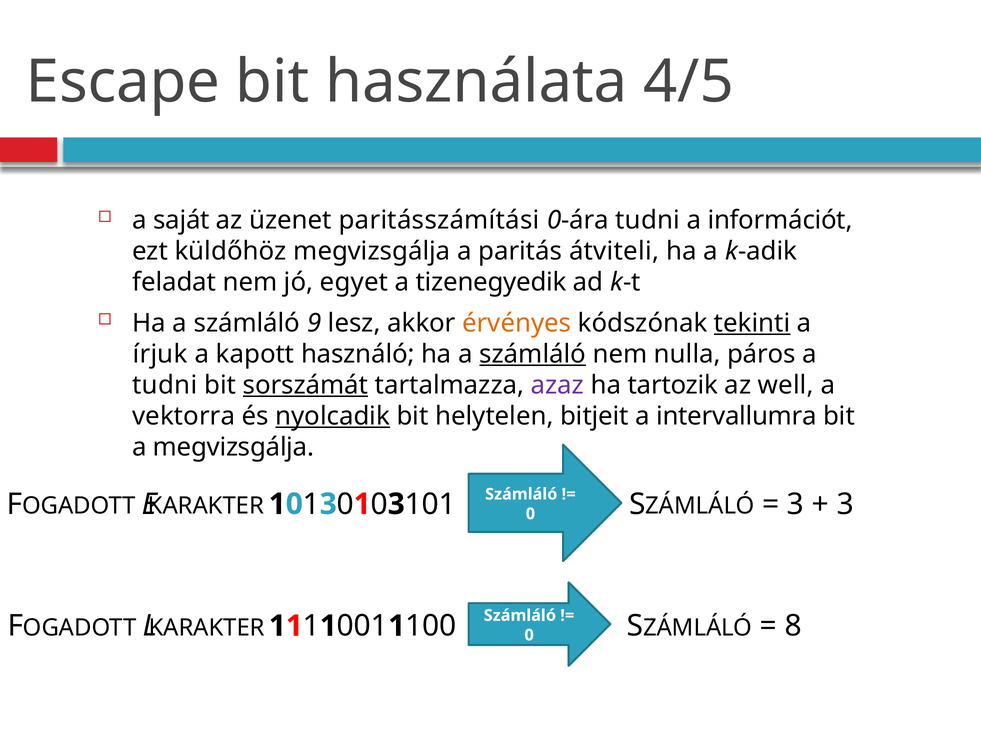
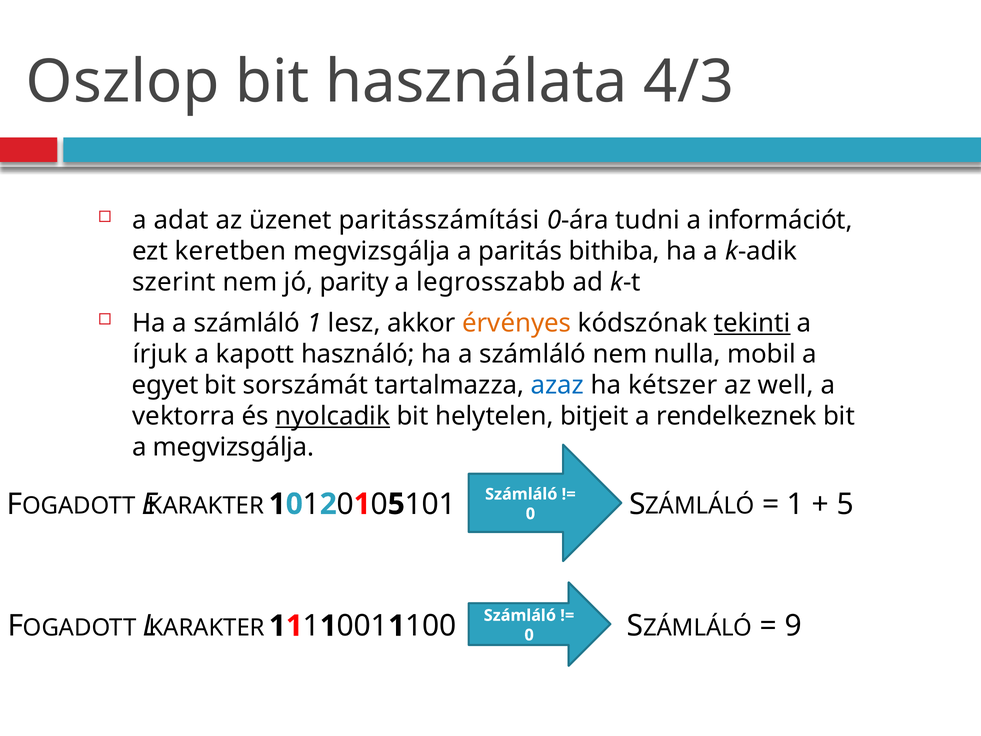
Escape: Escape -> Oszlop (123, 82)
4/5: 4/5 -> 4/3 (689, 82)
saját: saját -> adat (181, 220)
küldőhöz: küldőhöz -> keretben (230, 251)
átviteli: átviteli -> bithiba (614, 251)
feladat: feladat -> szerint (174, 282)
egyet: egyet -> parity (354, 282)
tizenegyedik: tizenegyedik -> legrosszabb (491, 282)
számláló 9: 9 -> 1 (314, 323)
számláló underline: present -> none (533, 354)
páros: páros -> mobil (761, 354)
tudni: tudni -> egyet (165, 385)
sorszámát underline: present -> none (306, 385)
azaz colour: purple -> blue (557, 385)
tartozik: tartozik -> kétszer (673, 385)
intervallumra: intervallumra -> rendelkeznek (736, 416)
3: 3 -> 2 (328, 504)
0 3: 3 -> 5 (396, 504)
3: 3 -> 1 (795, 504)
3: 3 -> 5 (845, 504)
8: 8 -> 9 (793, 626)
